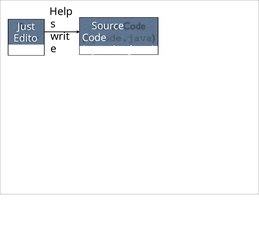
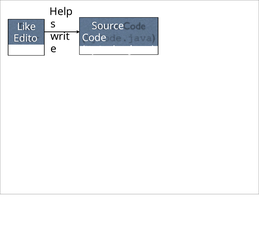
Just: Just -> Like (26, 27)
